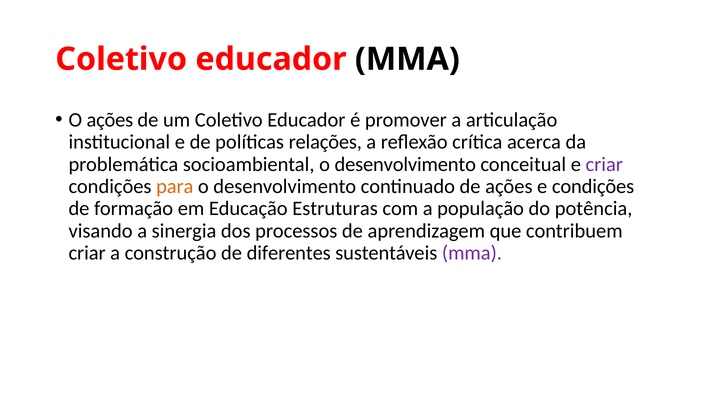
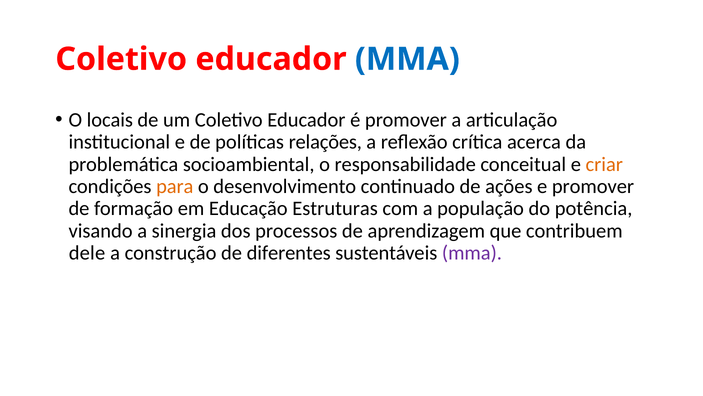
MMA colour: black -> blue (407, 59)
O ações: ações -> locais (110, 120)
socioambiental o desenvolvimento: desenvolvimento -> responsabilidade (405, 164)
criar colour: purple -> orange (604, 164)
e condições: condições -> promover (593, 186)
criar: criar -> dele (87, 253)
